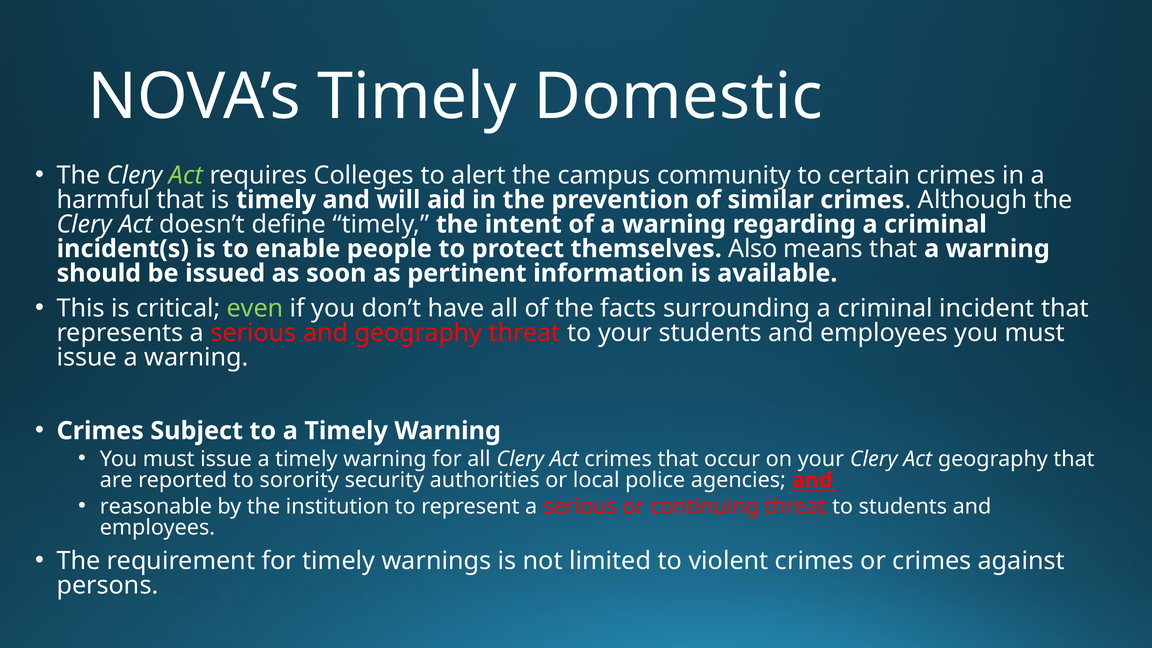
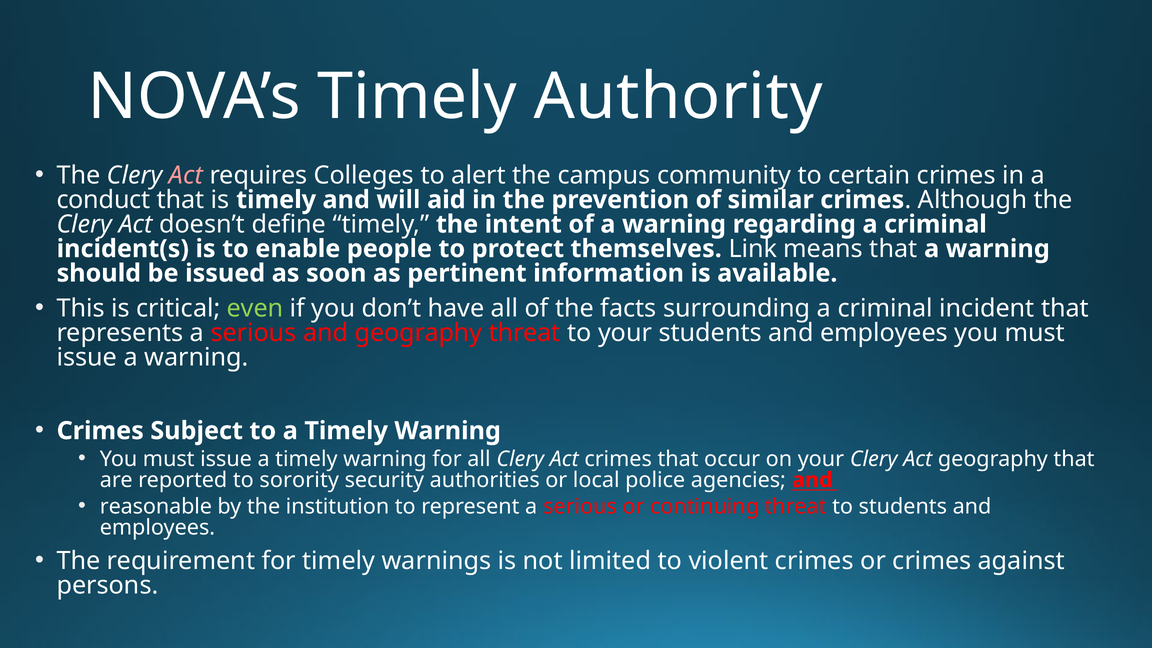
Domestic: Domestic -> Authority (678, 97)
Act colour: light green -> pink (186, 175)
harmful: harmful -> conduct (103, 200)
Also: Also -> Link (753, 249)
